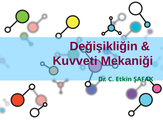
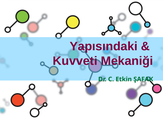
Değişikliğin: Değişikliğin -> Yapısındaki (104, 46)
